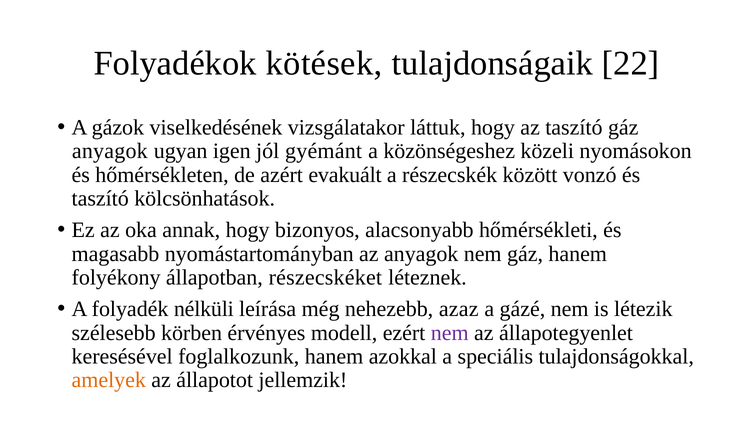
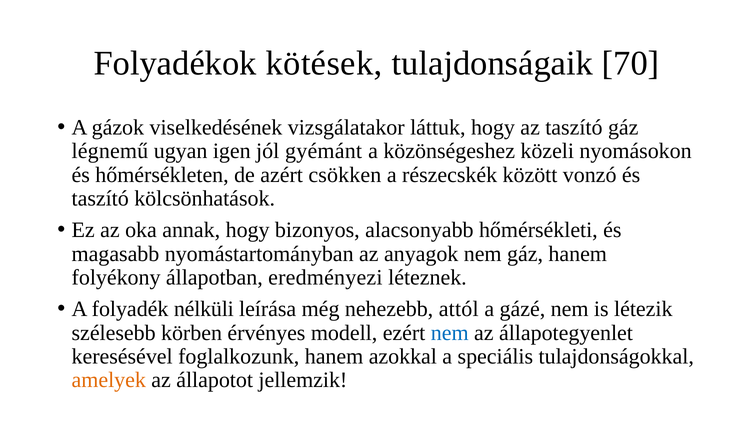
22: 22 -> 70 (631, 63)
anyagok: anyagok -> légnemű (110, 151)
evakuált: evakuált -> csökken (345, 175)
részecskéket: részecskéket -> eredményezi (325, 278)
azaz: azaz -> attól (459, 309)
nem colour: purple -> blue (450, 333)
